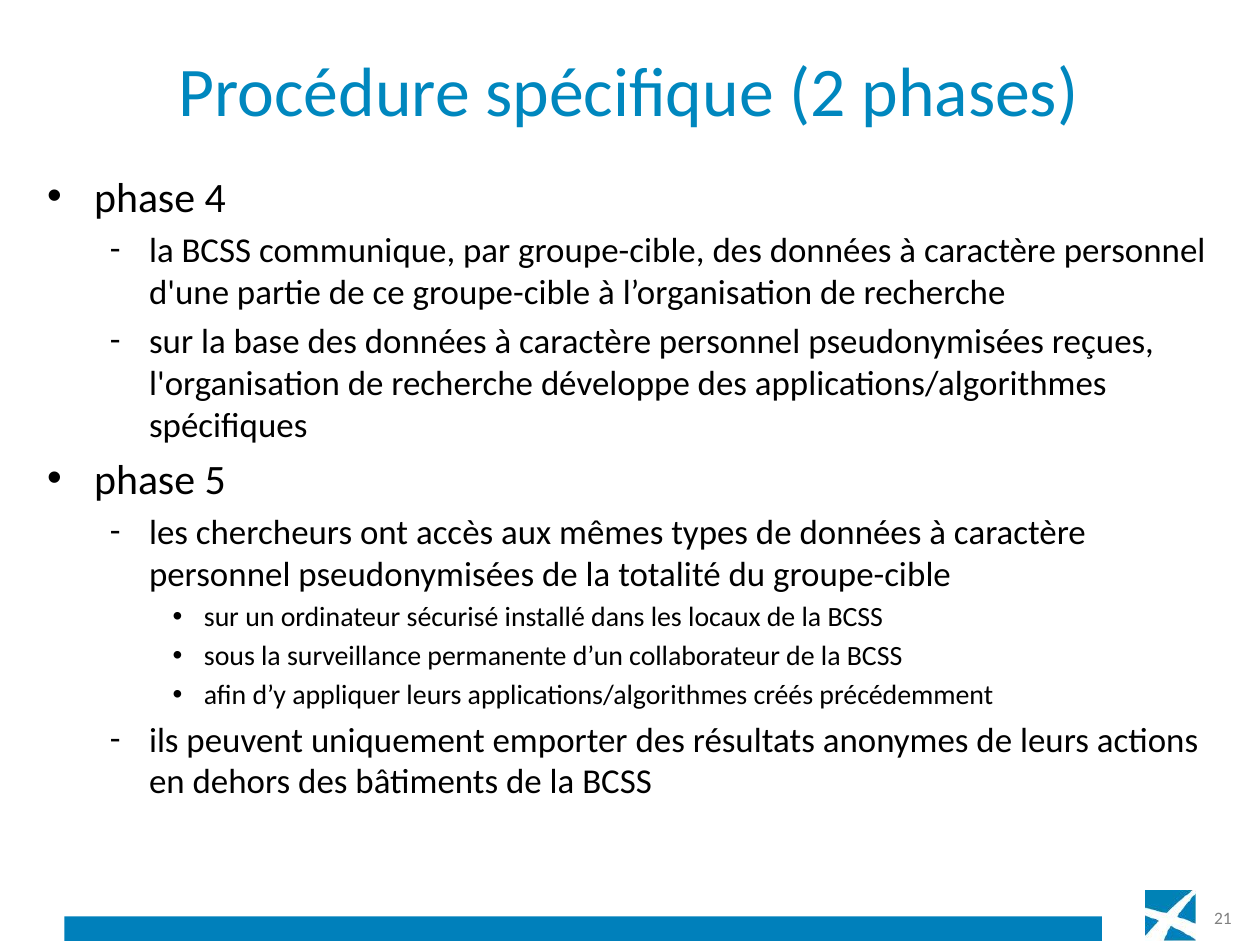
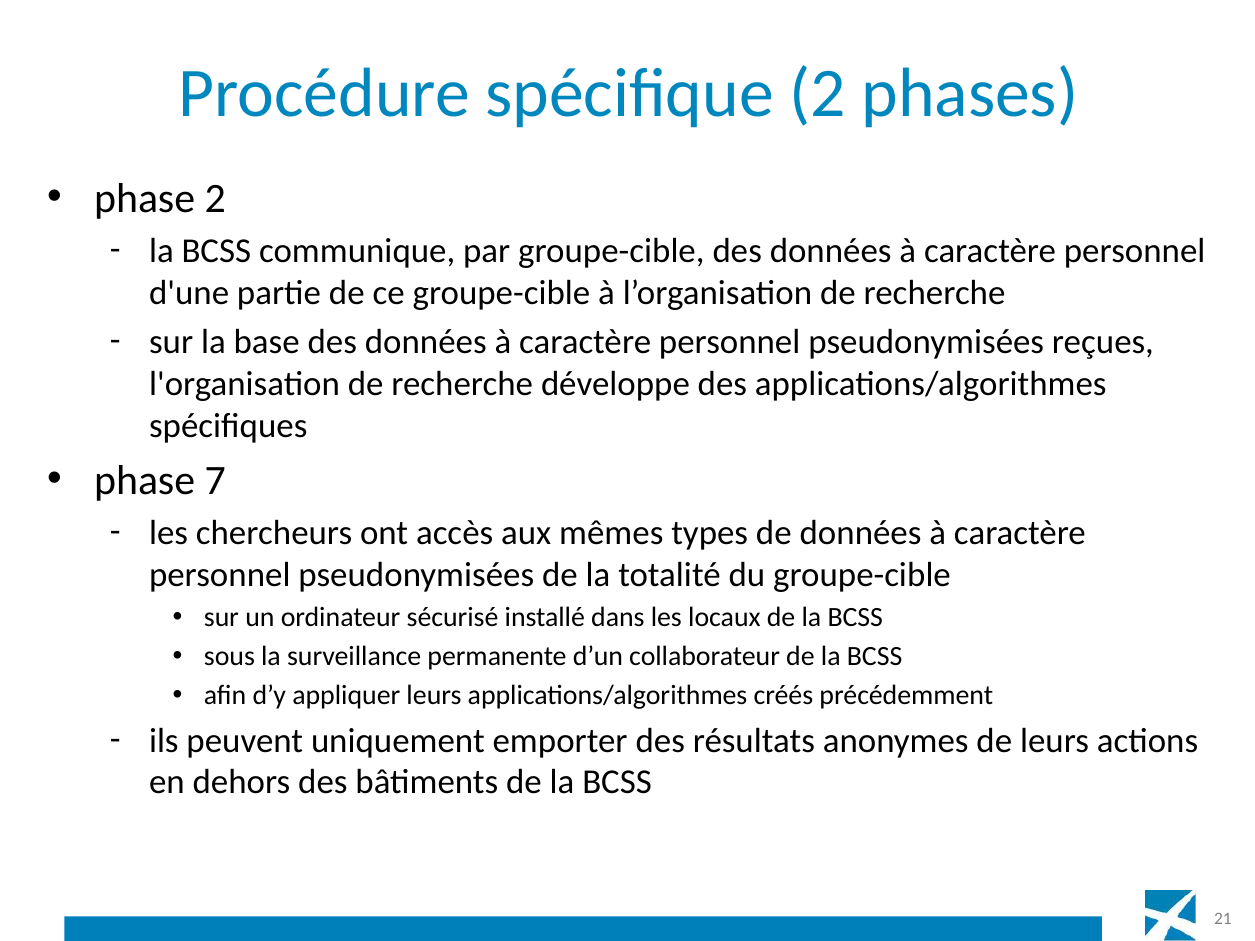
phase 4: 4 -> 2 (215, 199)
5: 5 -> 7 (215, 481)
